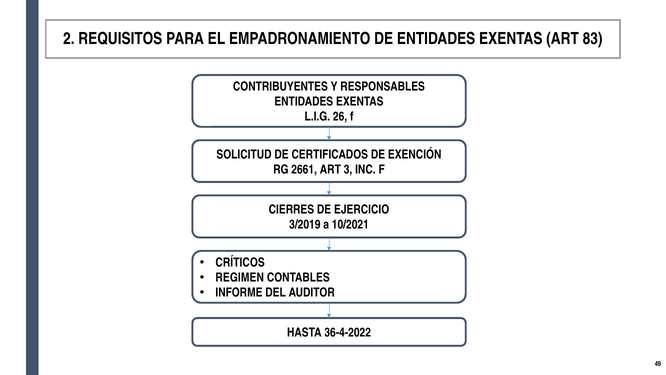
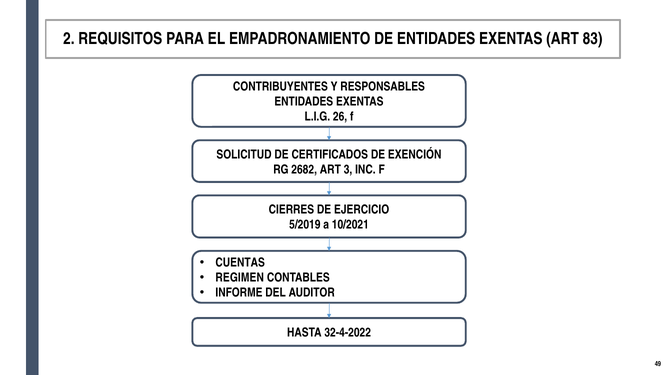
2661: 2661 -> 2682 (304, 169)
3/2019: 3/2019 -> 5/2019 (305, 225)
CRÍTICOS: CRÍTICOS -> CUENTAS (240, 262)
36-4-2022: 36-4-2022 -> 32-4-2022 (348, 332)
